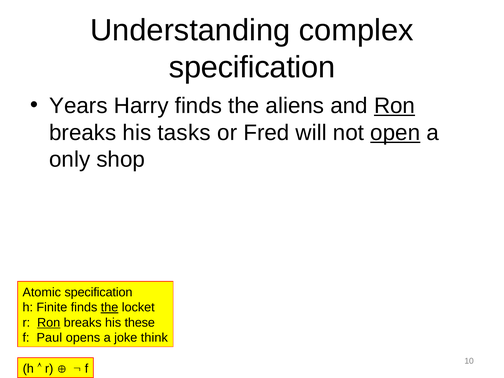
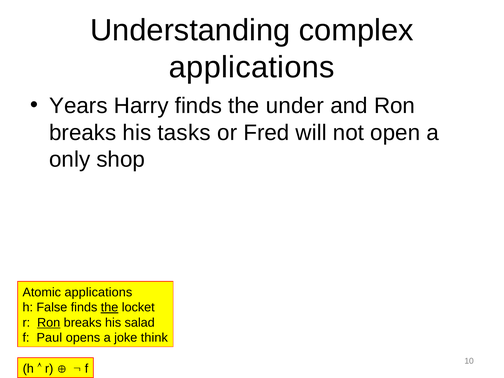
specification: specification -> applications (252, 67)
aliens: aliens -> under (295, 106)
Ron underline: present -> none (395, 106)
open underline: present -> none (395, 133)
Atomic specification: specification -> applications (98, 292)
Finite: Finite -> False (52, 307)
these: these -> salad (140, 323)
